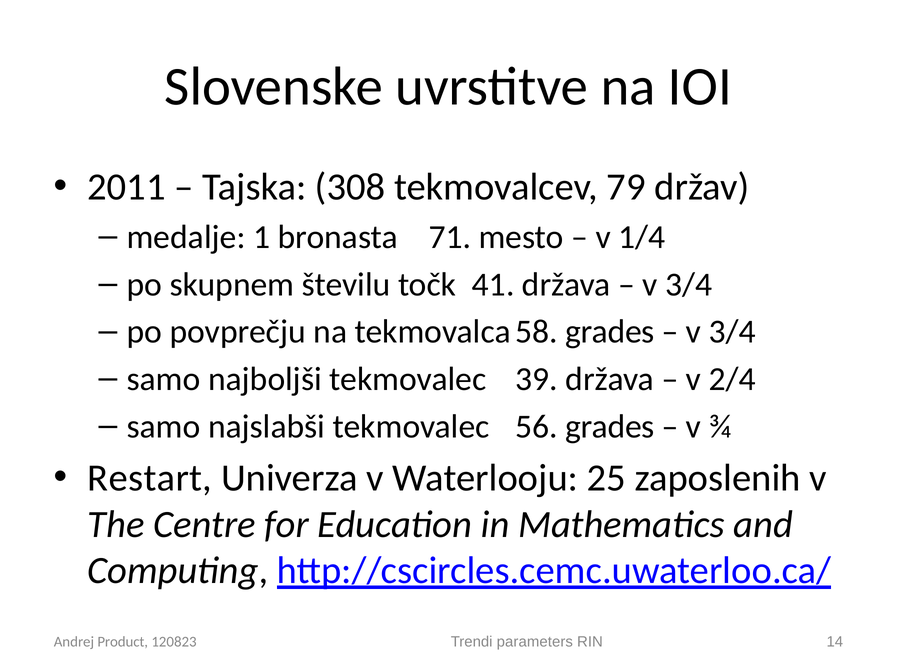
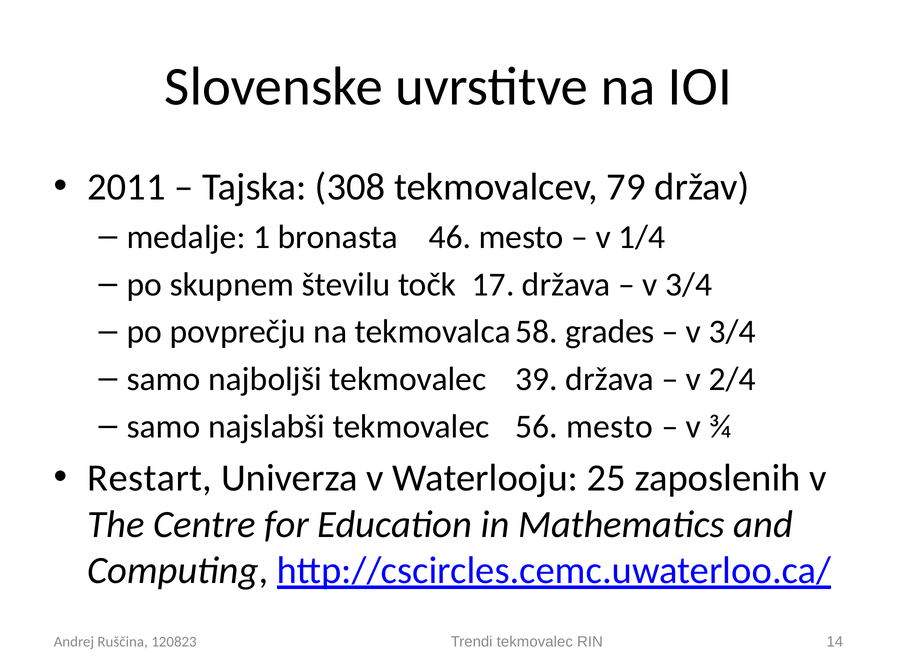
71: 71 -> 46 (450, 237)
41: 41 -> 17 (493, 285)
56 grades: grades -> mesto (610, 427)
Trendi parameters: parameters -> tekmovalec (535, 642)
Product: Product -> Ruščina (123, 642)
